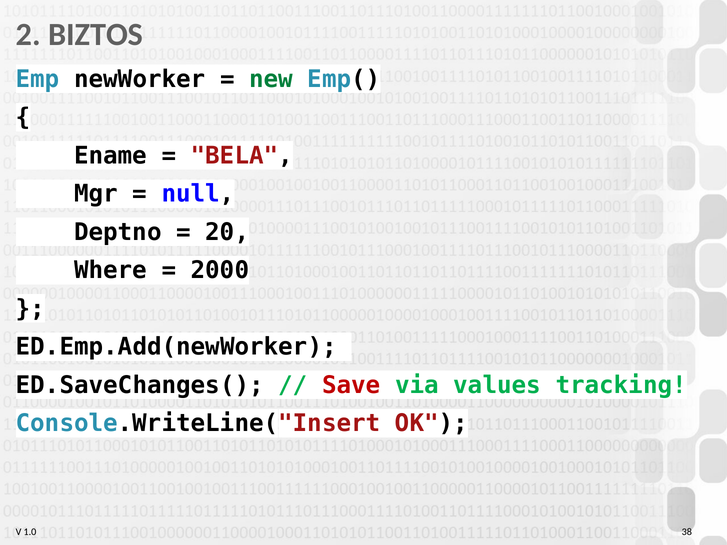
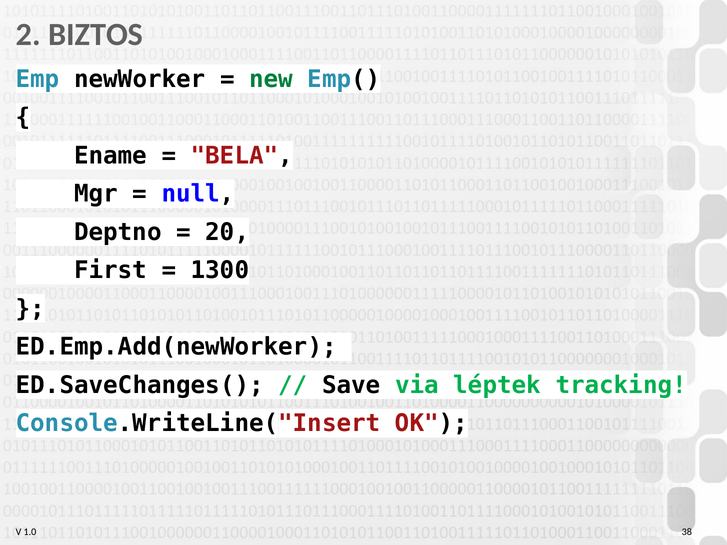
Where: Where -> First (111, 271)
2000: 2000 -> 1300 (220, 271)
Save colour: red -> black (351, 385)
values: values -> léptek (497, 385)
